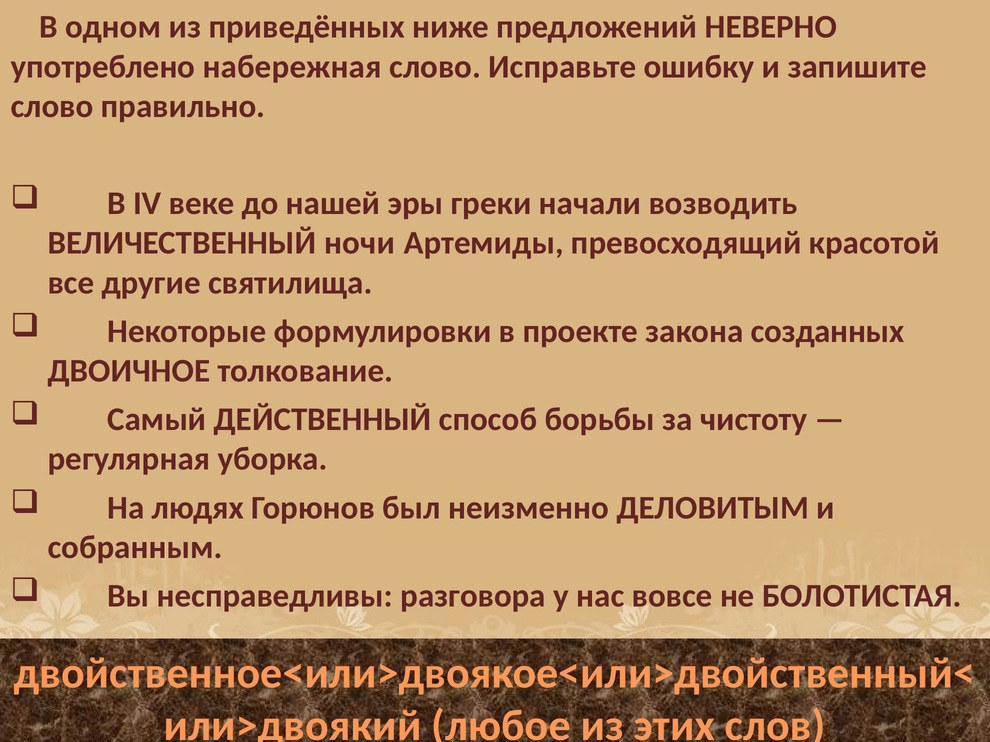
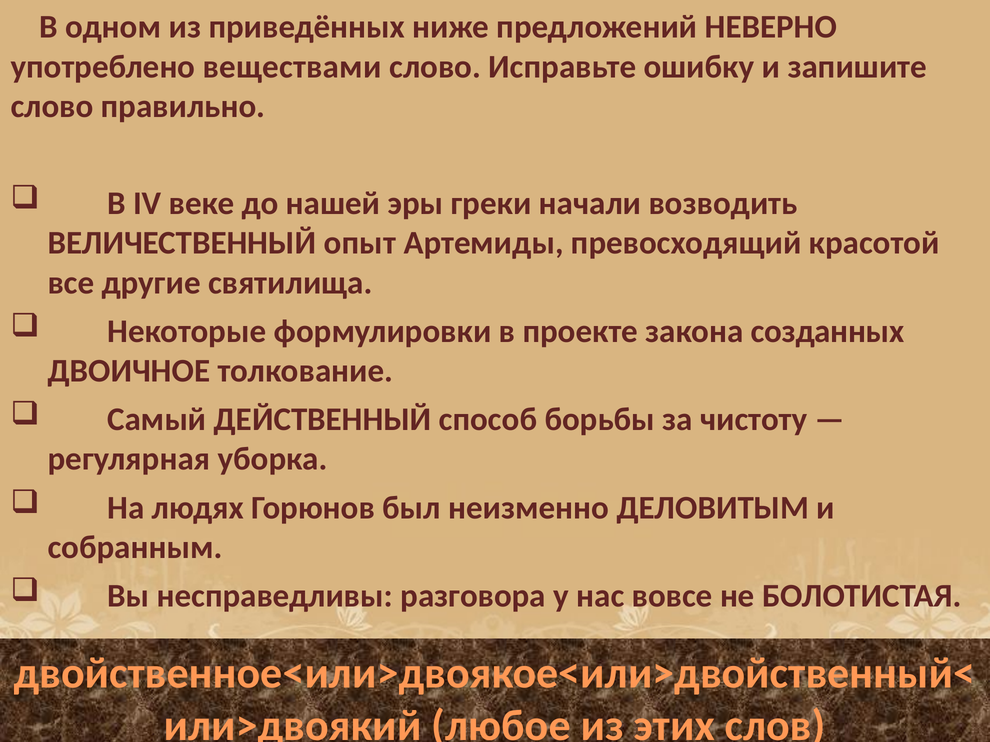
набережная: набережная -> веществами (292, 67)
ночи: ночи -> опыт (360, 243)
